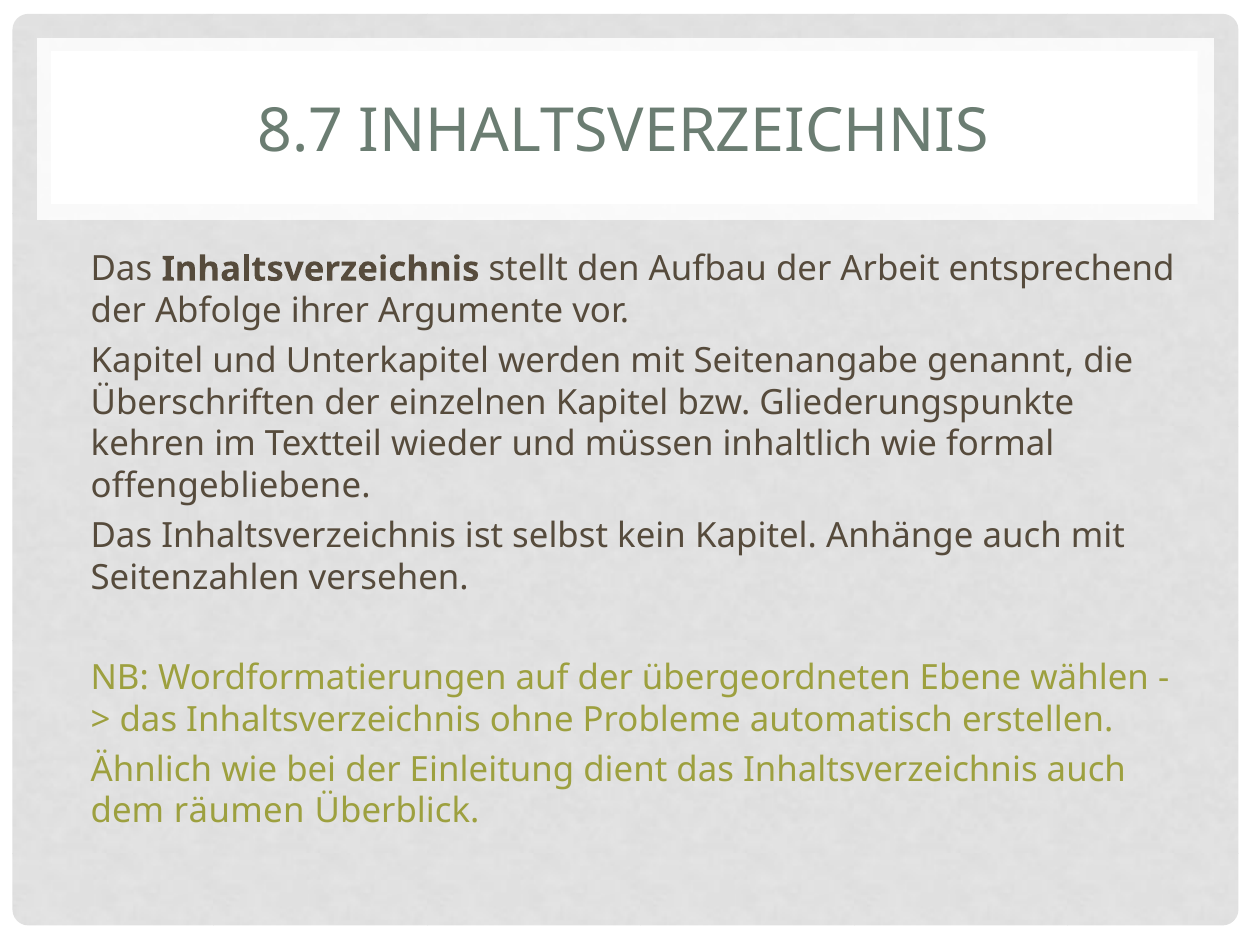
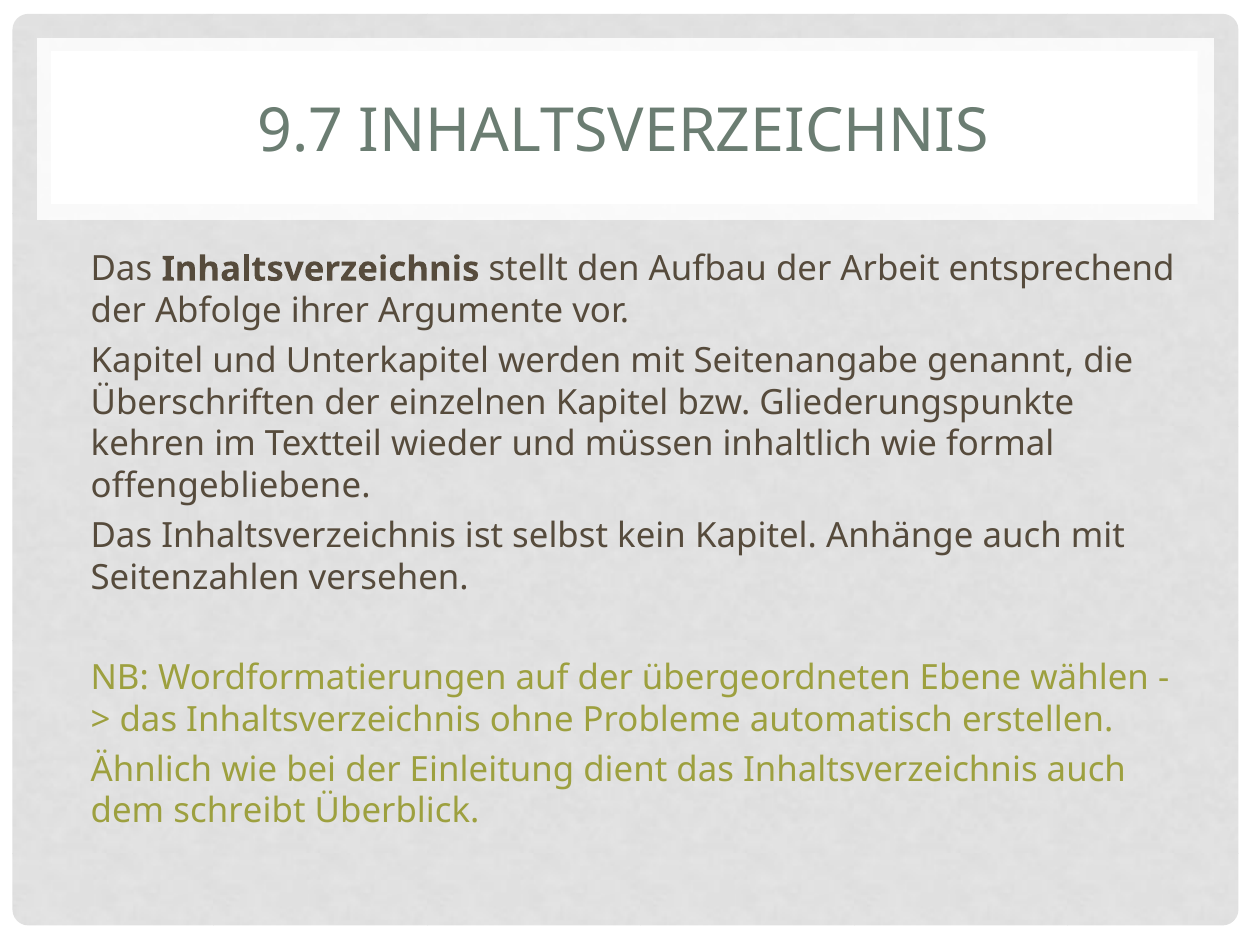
8.7: 8.7 -> 9.7 (300, 131)
räumen: räumen -> schreibt (239, 812)
